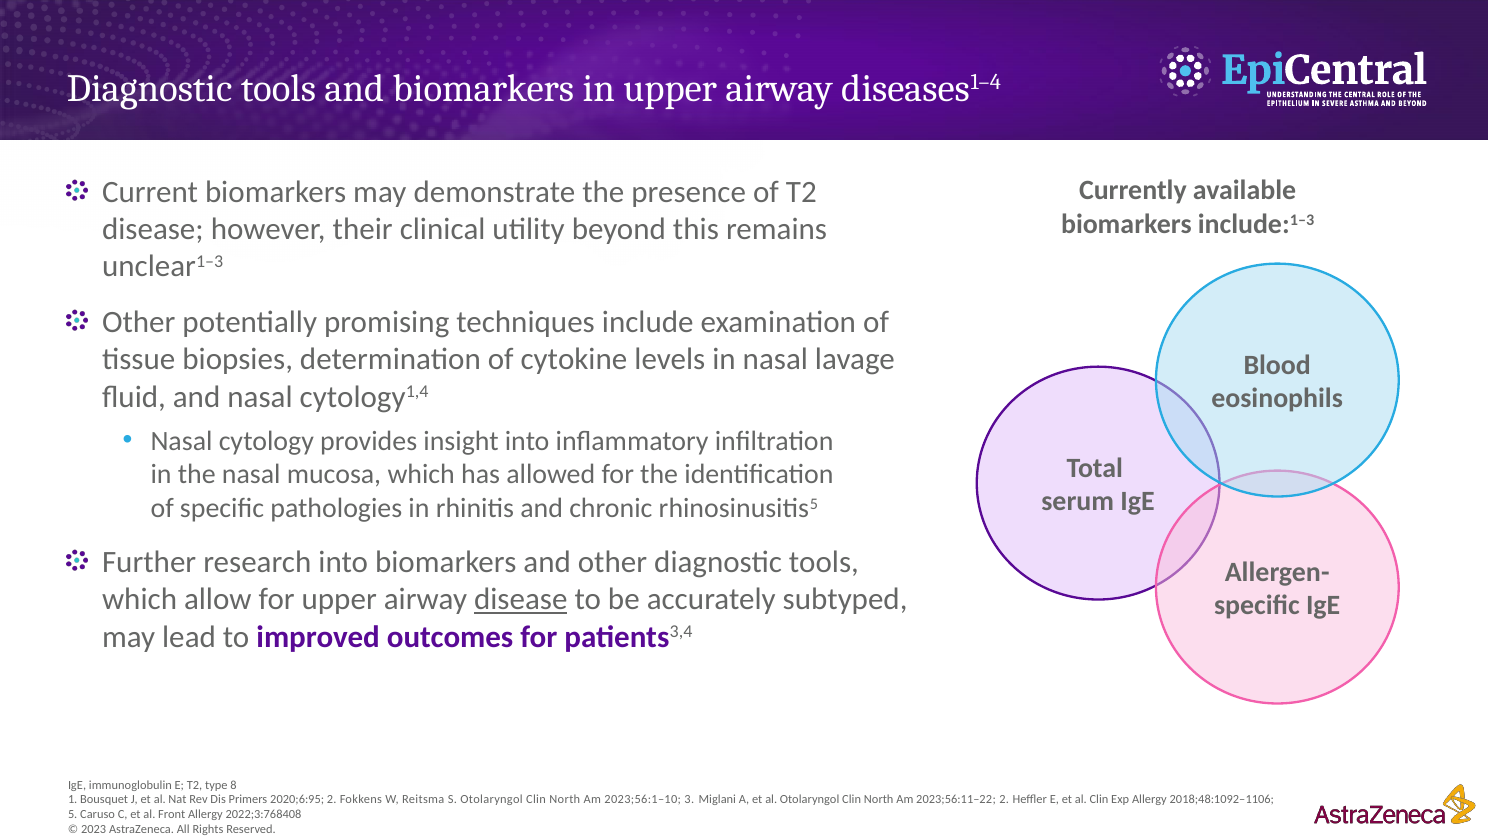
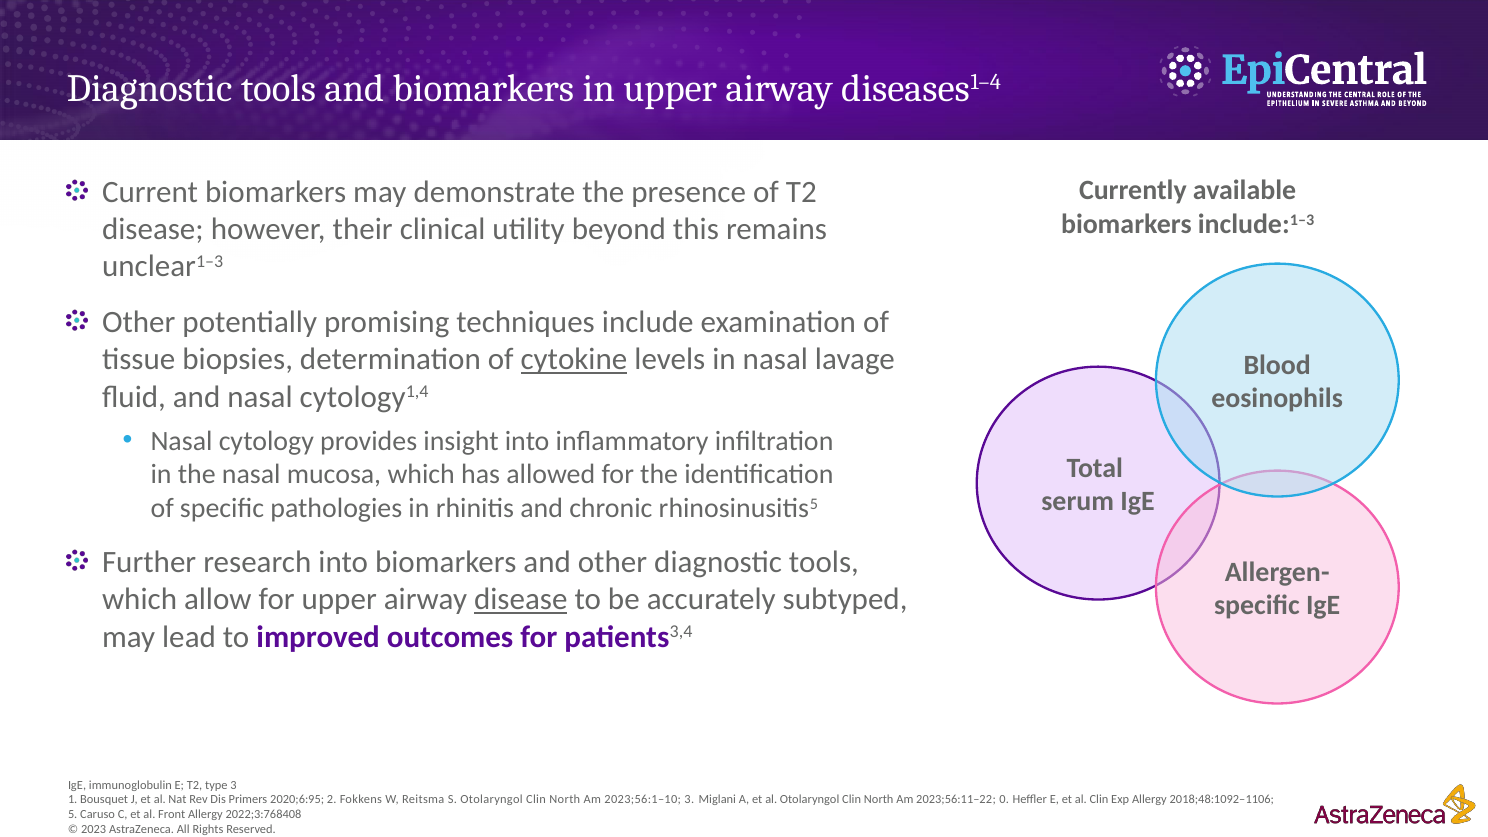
cytokine underline: none -> present (574, 360)
type 8: 8 -> 3 (234, 785)
2023;56:11–22 2: 2 -> 0 (1004, 800)
